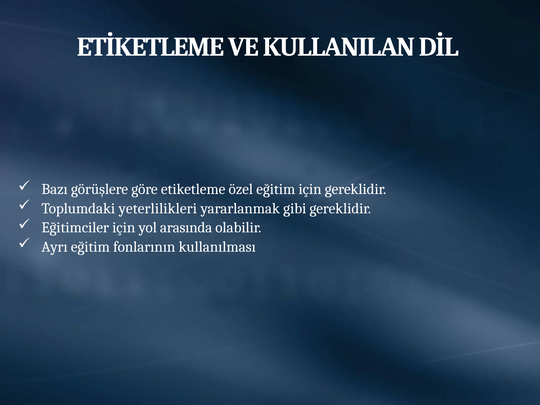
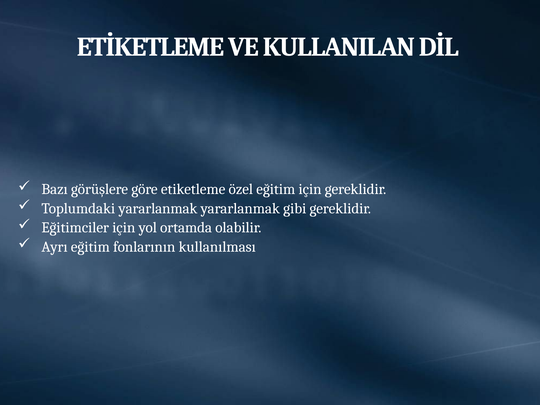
Toplumdaki yeterlilikleri: yeterlilikleri -> yararlanmak (158, 208)
arasında: arasında -> ortamda (186, 228)
